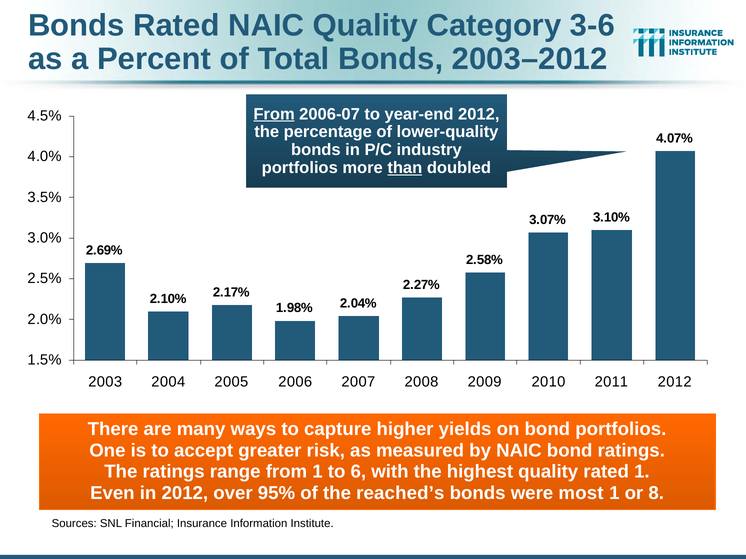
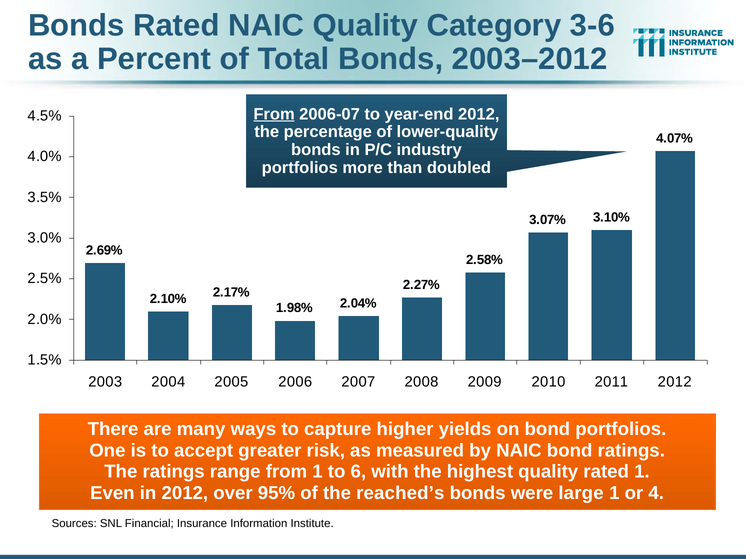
than underline: present -> none (405, 168)
most: most -> large (581, 494)
8: 8 -> 4 (656, 494)
